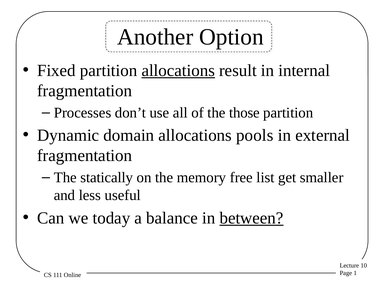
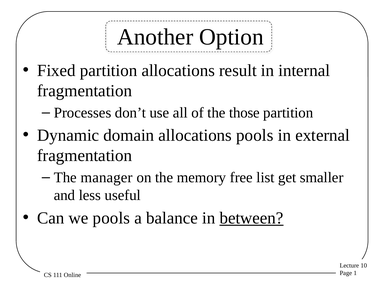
allocations underline: present -> none (178, 70)
statically: statically -> manager (107, 177)
we today: today -> pools (111, 218)
